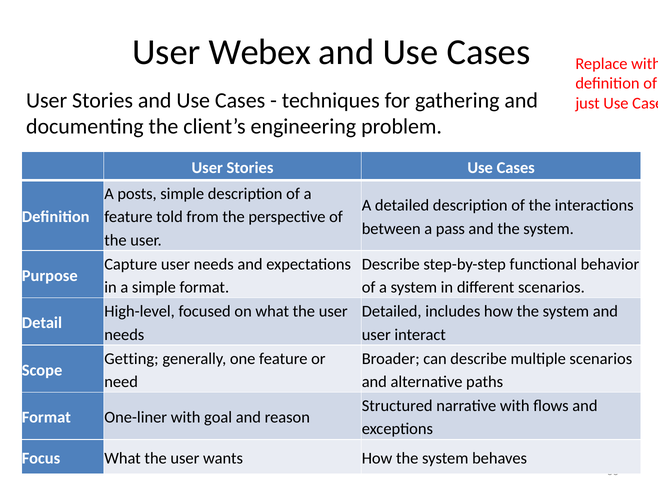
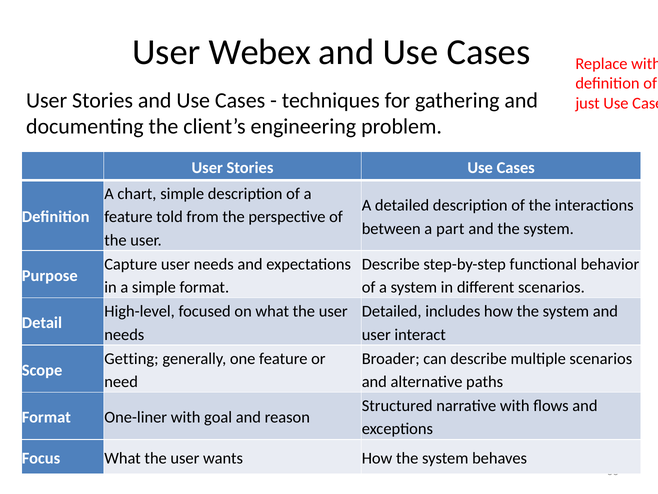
posts: posts -> chart (137, 194)
pass: pass -> part (450, 228)
